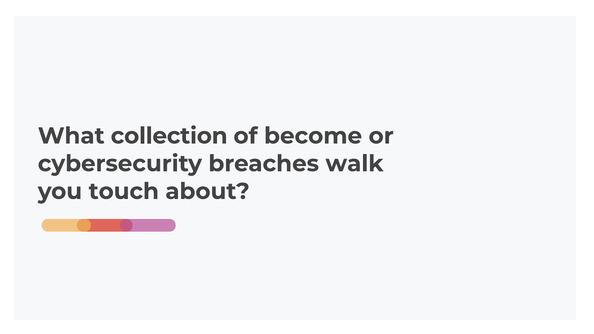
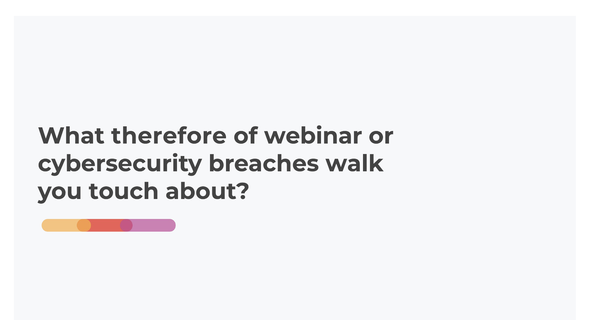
collection: collection -> therefore (169, 136)
become: become -> webinar (313, 136)
